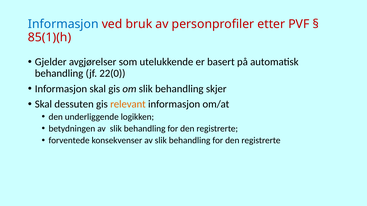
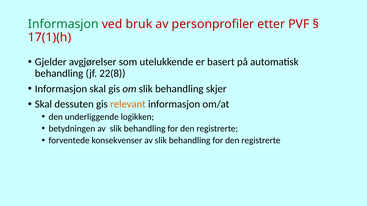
Informasjon colour: blue -> green (63, 24)
85(1)(h: 85(1)(h -> 17(1)(h (50, 37)
22(0: 22(0 -> 22(8 (112, 74)
